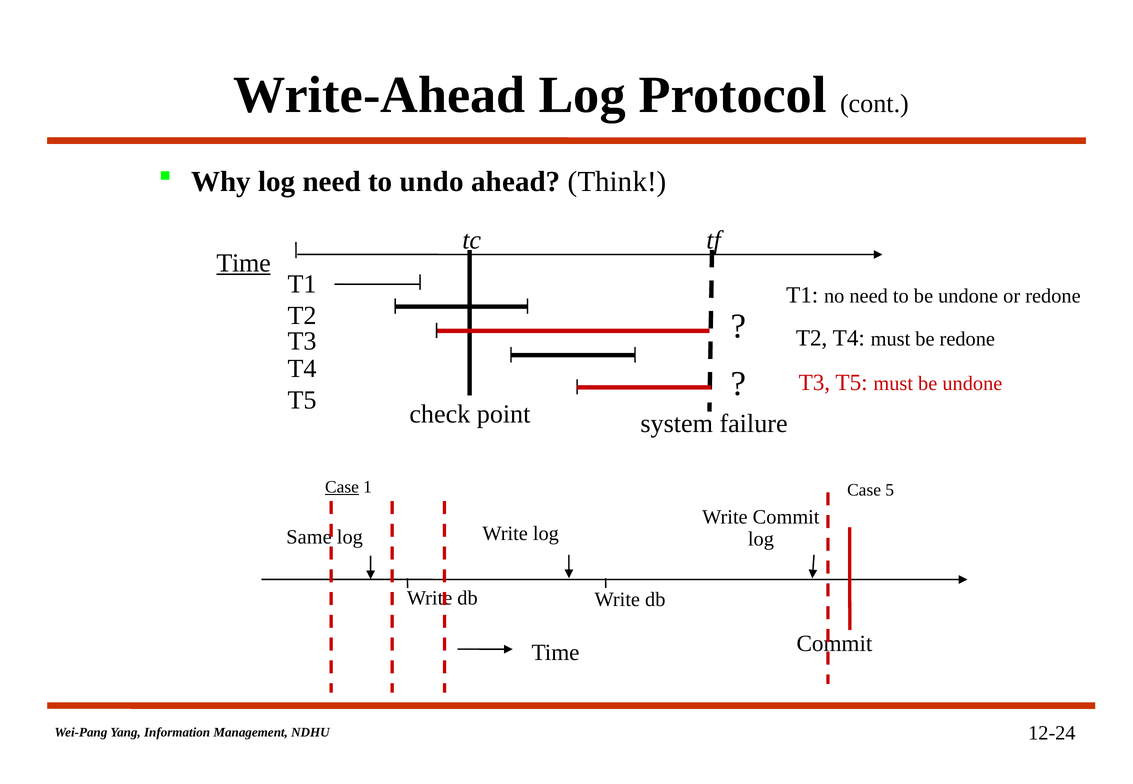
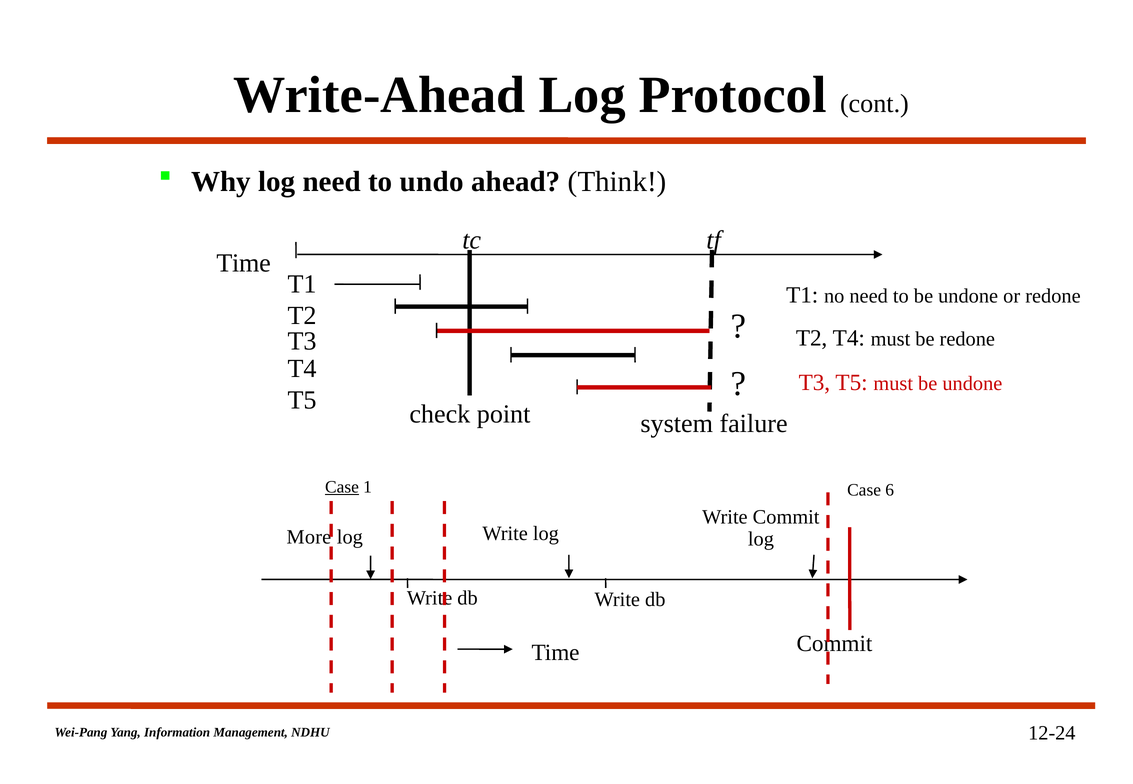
Time underline: present -> none (244, 263)
5: 5 -> 6 (890, 490)
Same: Same -> More (309, 537)
